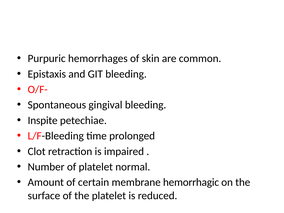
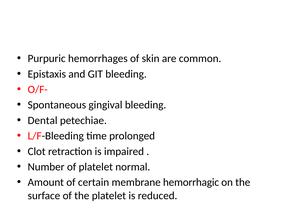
Inspite: Inspite -> Dental (43, 120)
